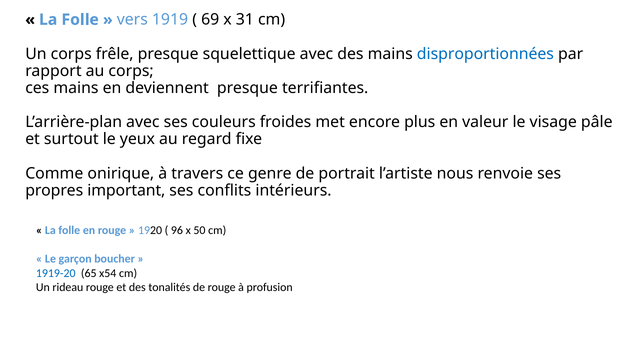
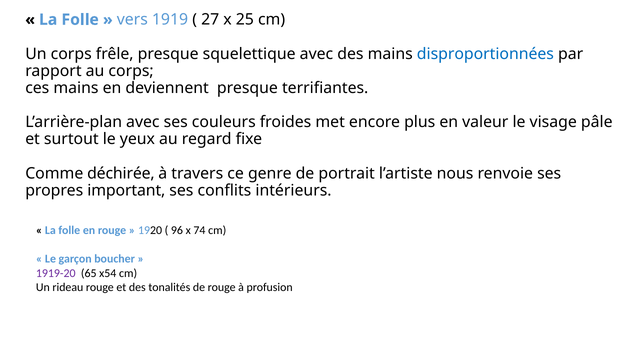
69: 69 -> 27 (210, 20)
31: 31 -> 25 (245, 20)
onirique: onirique -> déchirée (121, 173)
50: 50 -> 74 (199, 231)
1919-20 colour: blue -> purple (56, 273)
